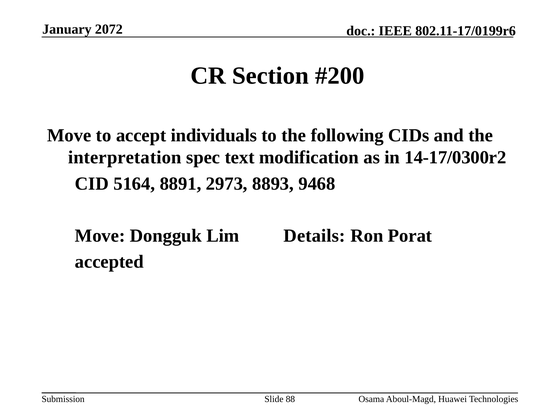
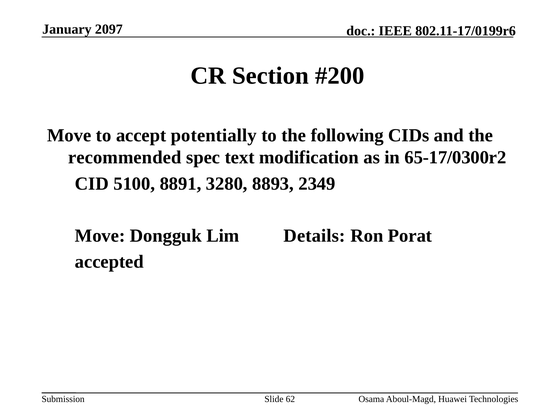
2072: 2072 -> 2097 (109, 29)
individuals: individuals -> potentially (214, 135)
interpretation: interpretation -> recommended (125, 158)
14-17/0300r2: 14-17/0300r2 -> 65-17/0300r2 (455, 158)
5164: 5164 -> 5100 (134, 184)
2973: 2973 -> 3280 (227, 184)
9468: 9468 -> 2349 (317, 184)
88: 88 -> 62 (290, 399)
